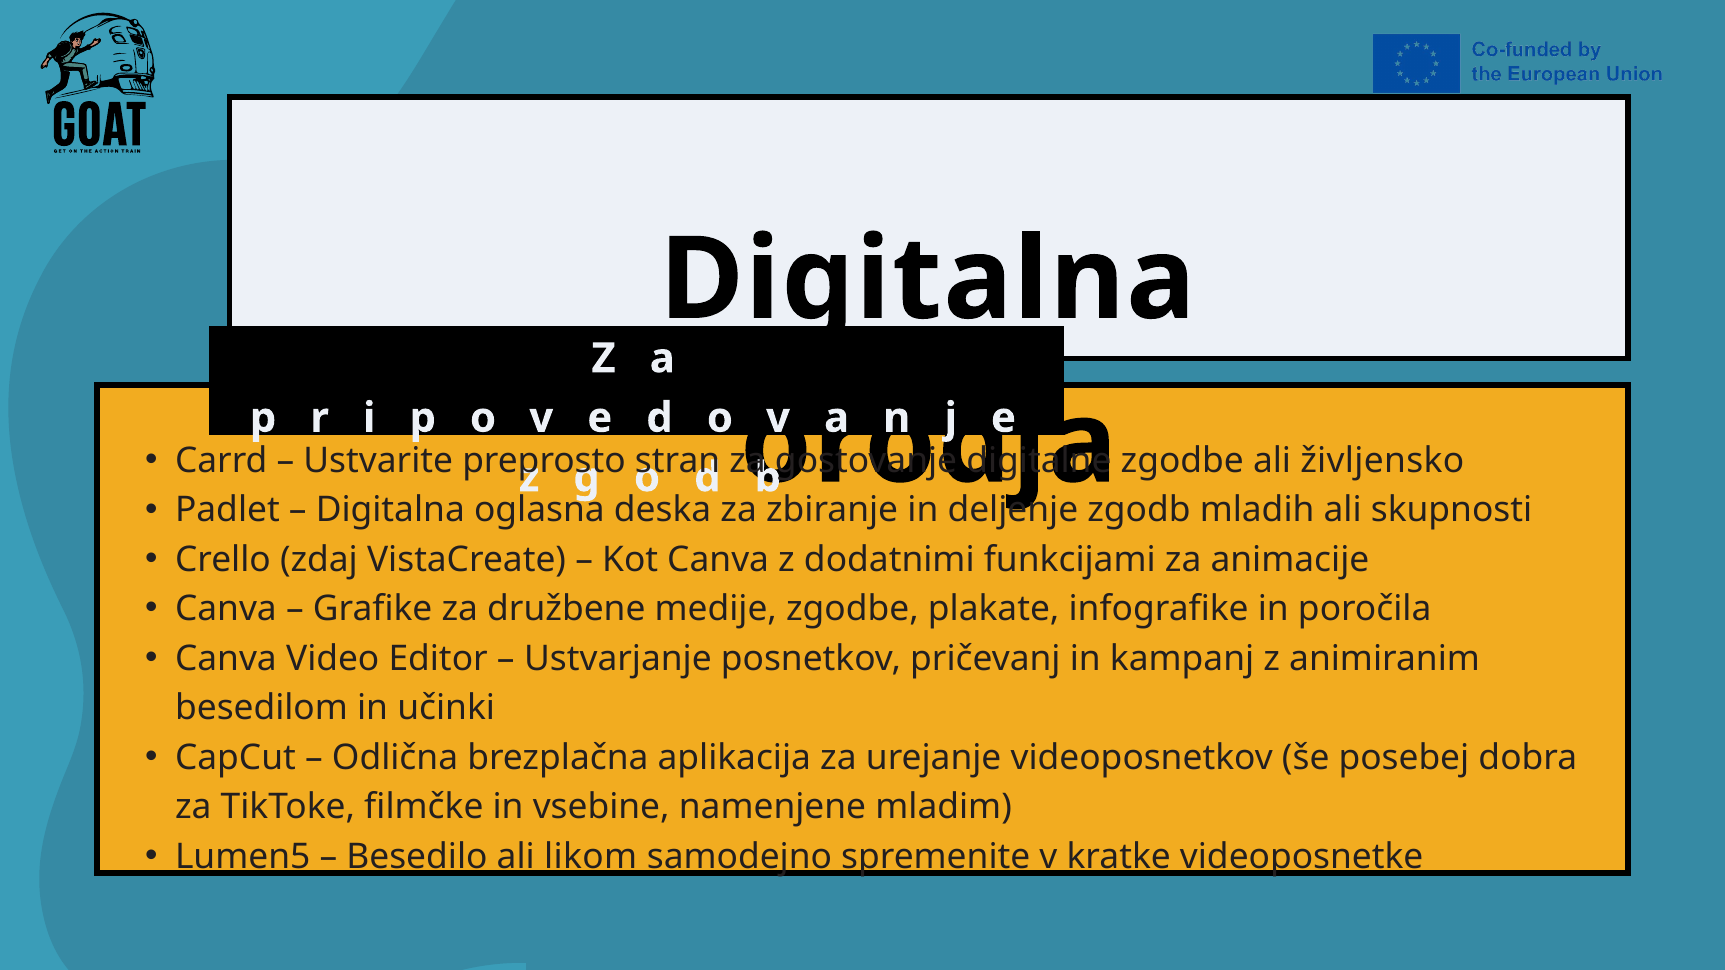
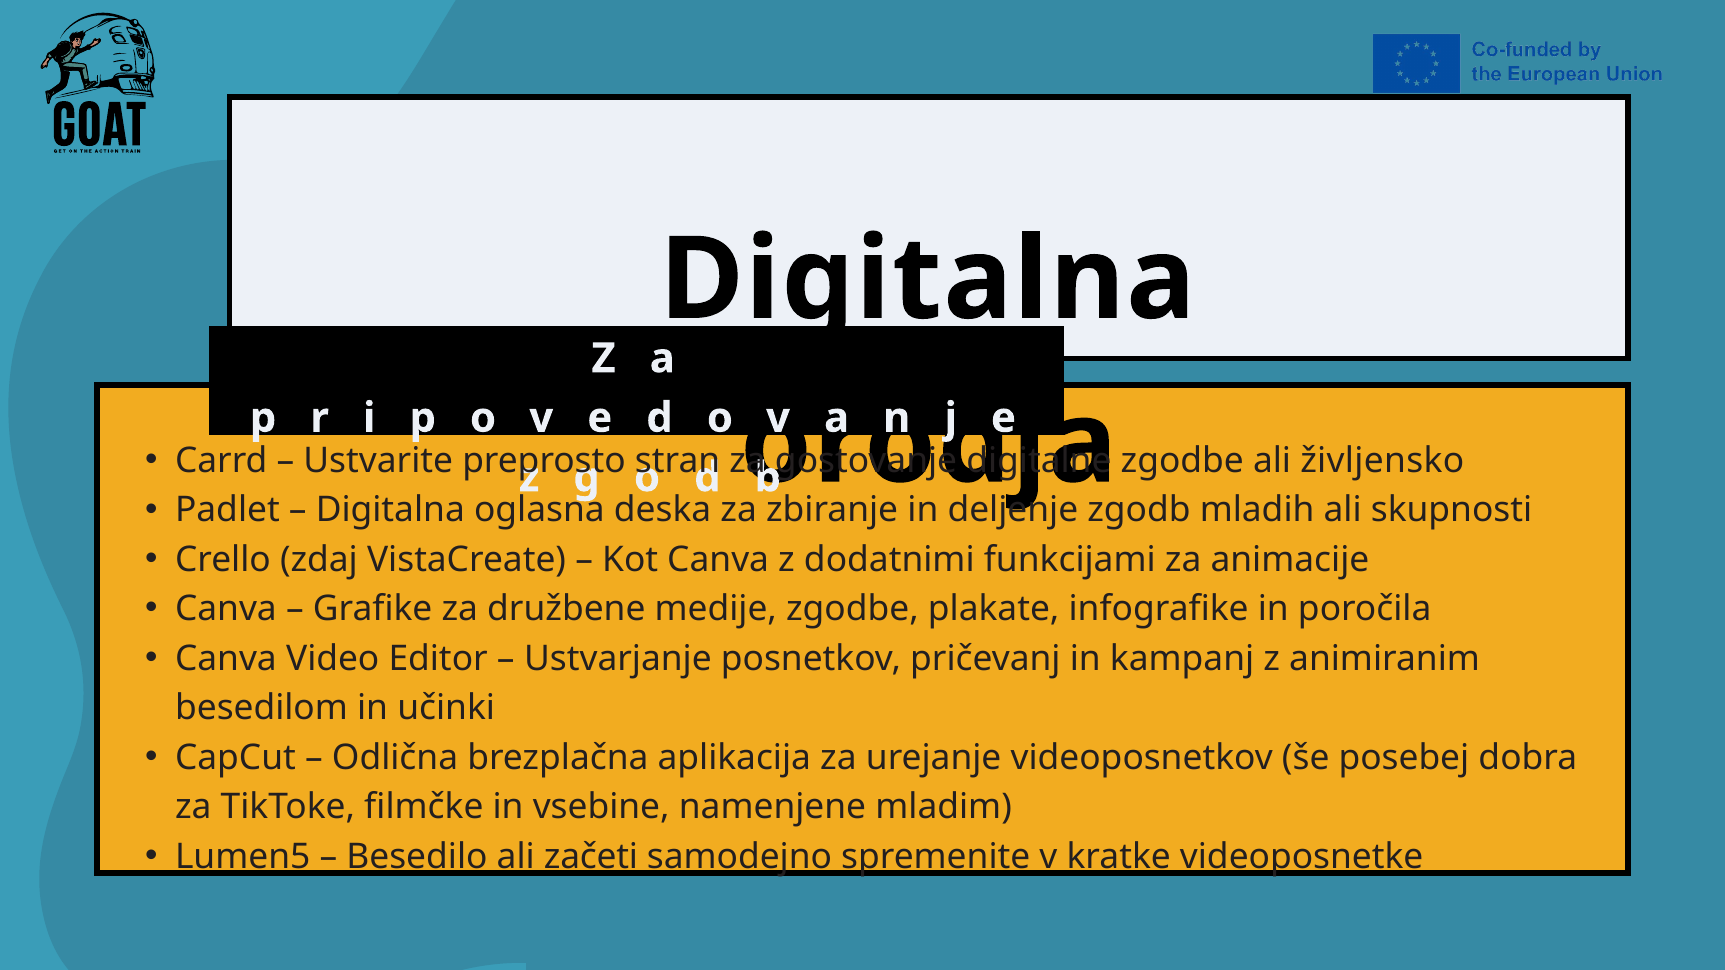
likom: likom -> začeti (591, 857)
